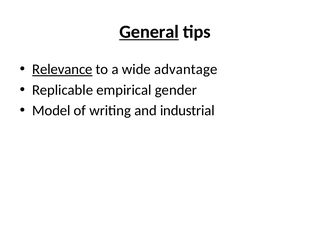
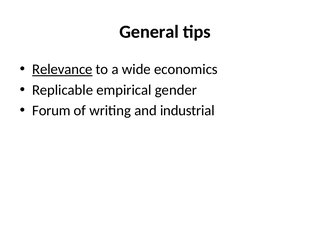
General underline: present -> none (149, 32)
advantage: advantage -> economics (186, 69)
Model: Model -> Forum (51, 110)
